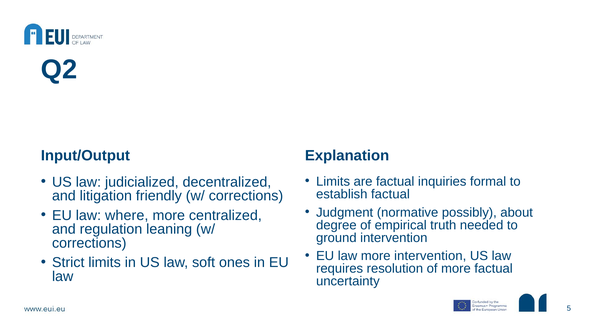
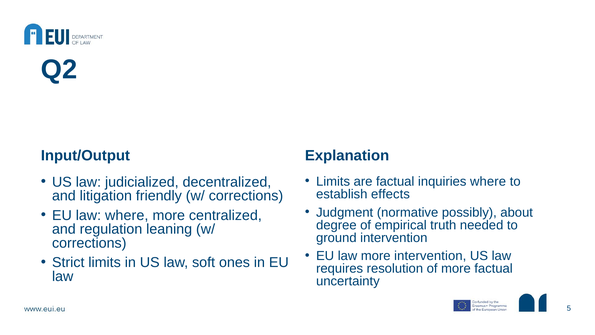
inquiries formal: formal -> where (488, 181)
establish factual: factual -> effects (390, 194)
